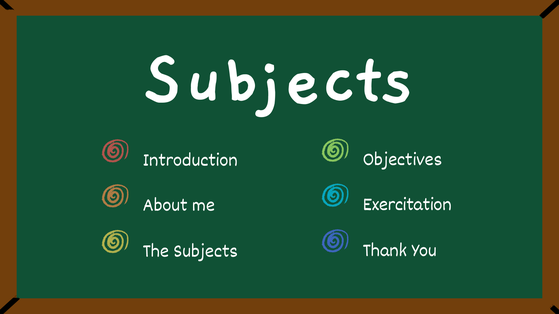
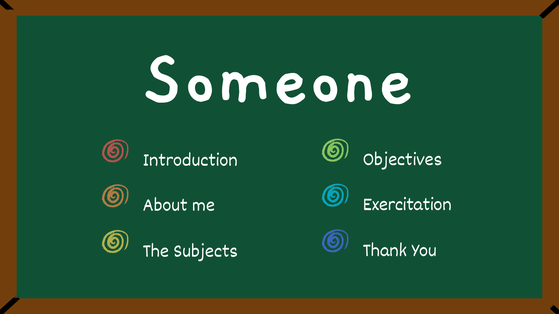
Subjects: Subjects -> Someone (280, 76)
